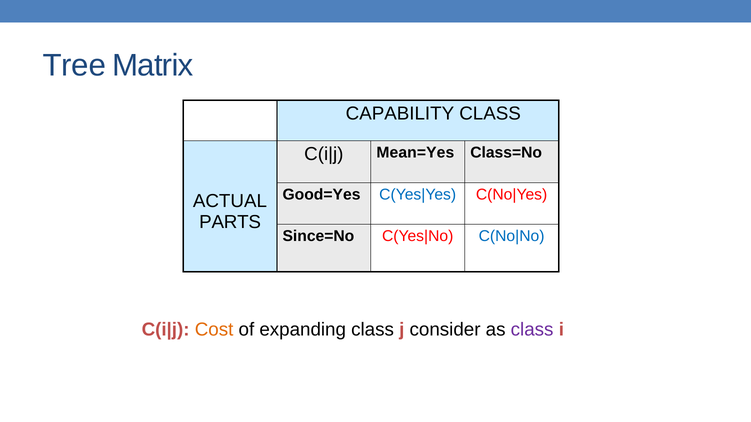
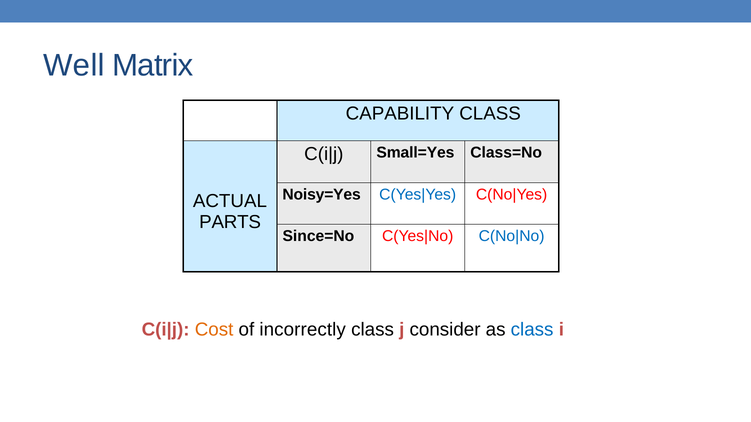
Tree: Tree -> Well (74, 66)
Mean=Yes: Mean=Yes -> Small=Yes (415, 153)
Good=Yes: Good=Yes -> Noisy=Yes (322, 195)
expanding: expanding -> incorrectly (303, 330)
class colour: purple -> blue (532, 330)
